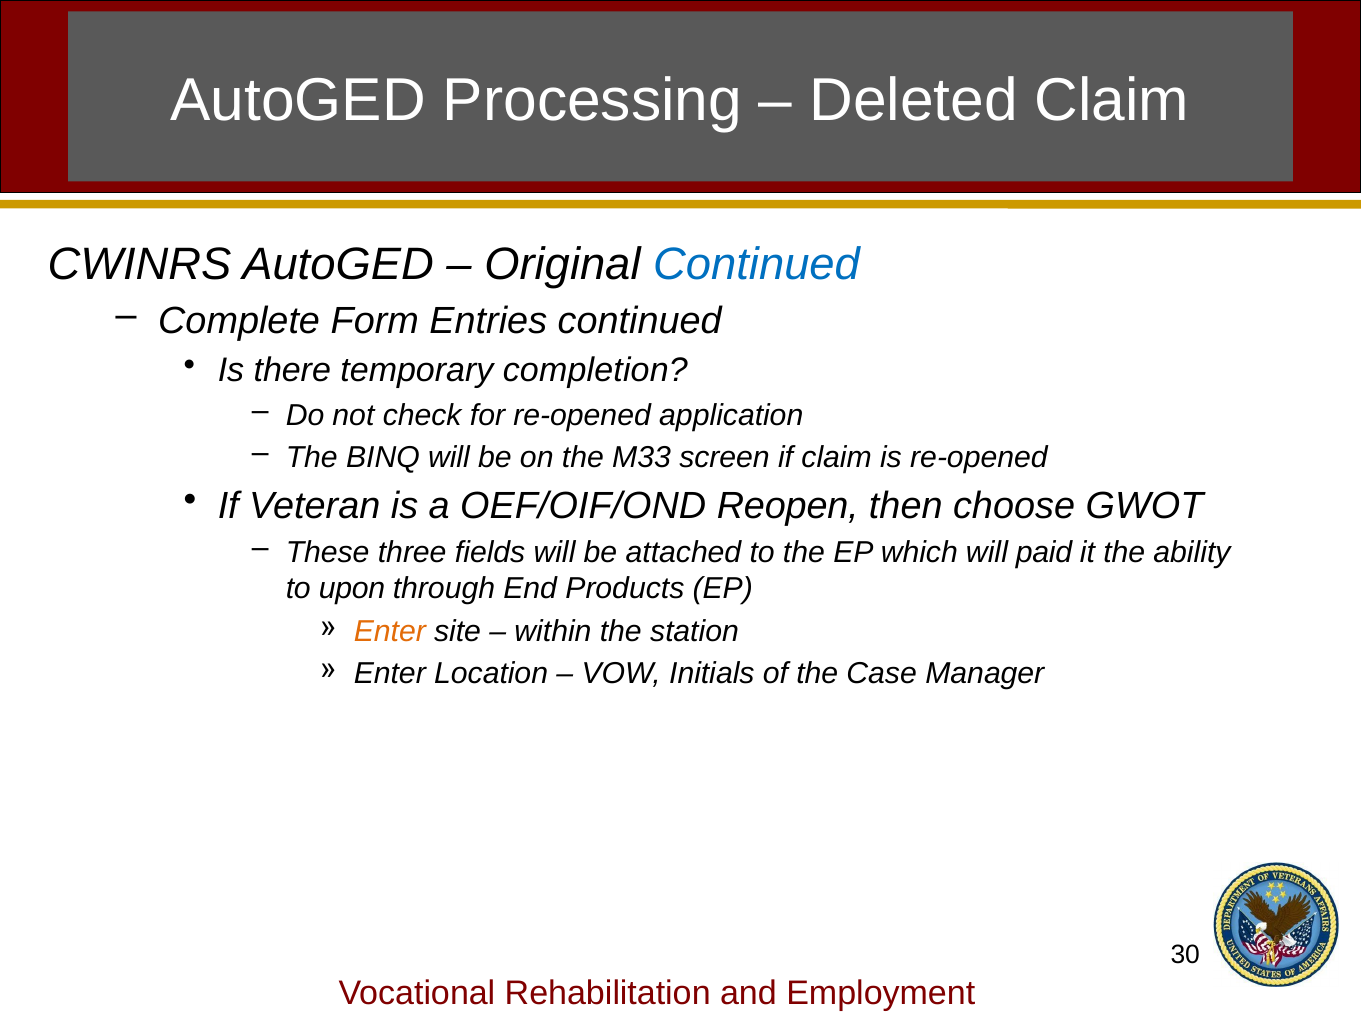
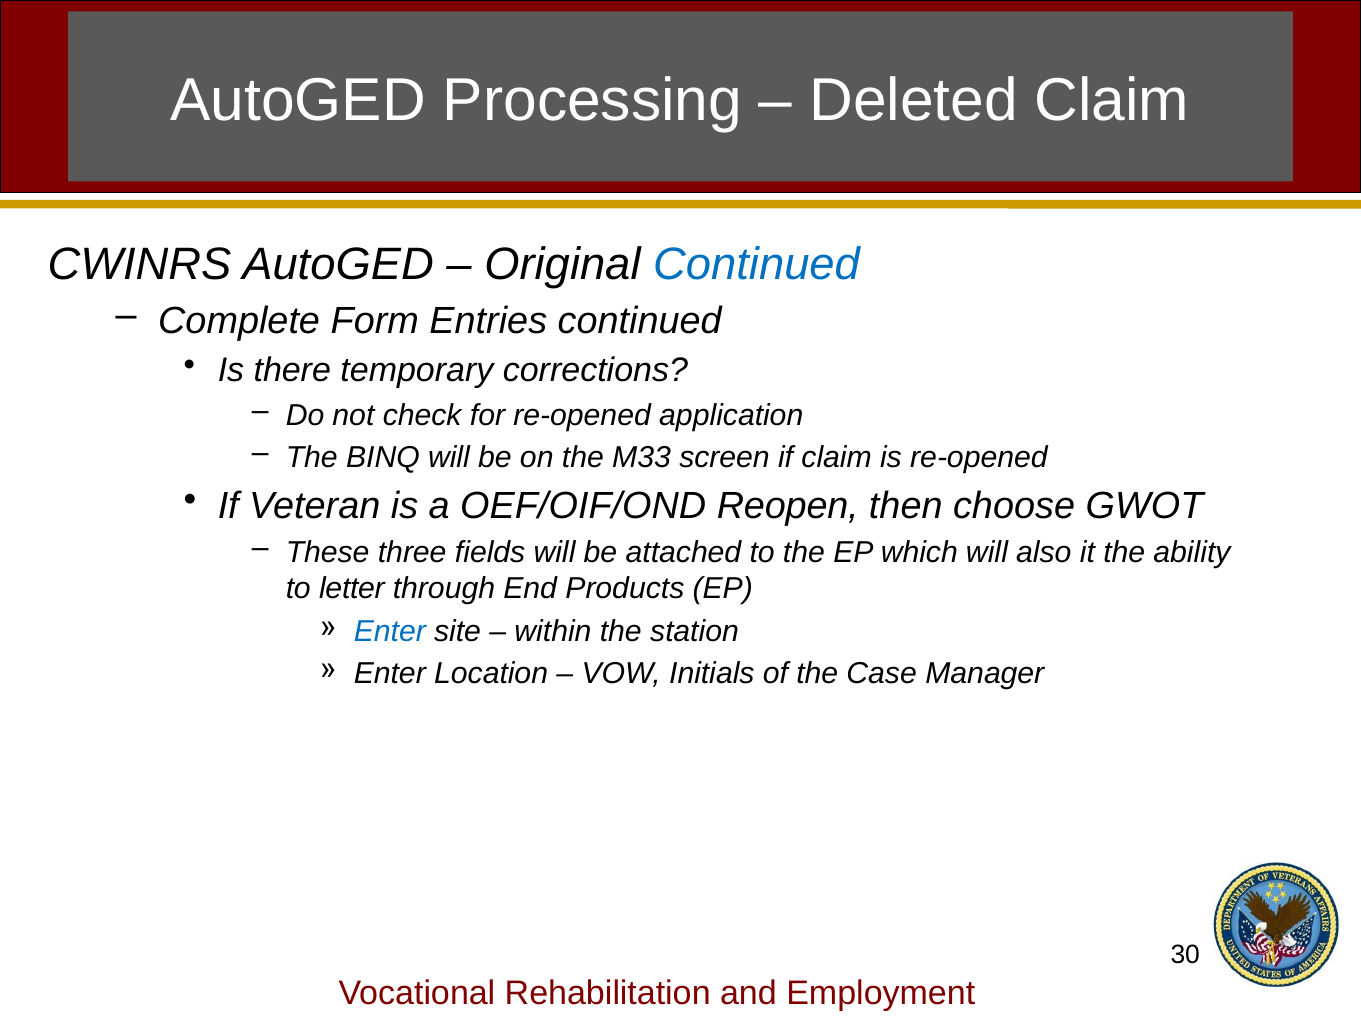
completion: completion -> corrections (595, 371)
paid: paid -> also (1044, 553)
upon: upon -> letter (352, 589)
Enter colour: orange -> blue (390, 631)
